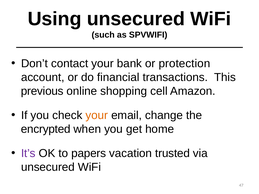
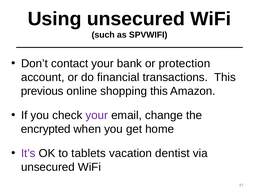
shopping cell: cell -> this (159, 91)
your colour: orange -> purple (97, 115)
papers: papers -> tablets (89, 153)
trusted: trusted -> dentist (172, 153)
